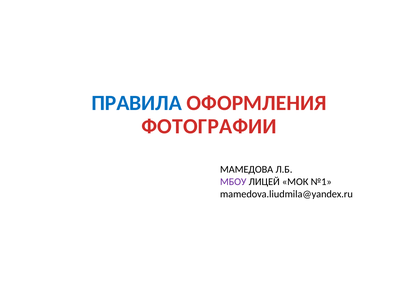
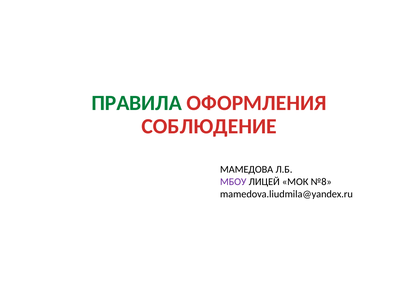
ПРАВИЛА colour: blue -> green (137, 103)
ФОТОГРАФИИ: ФОТОГРАФИИ -> СОБЛЮДЕНИЕ (209, 126)
№1: №1 -> №8 (321, 182)
